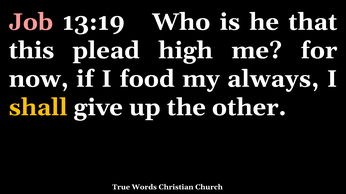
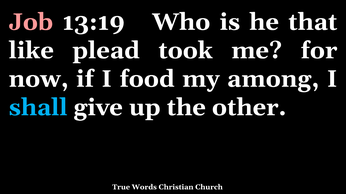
this: this -> like (31, 51)
high: high -> took (186, 51)
always: always -> among (273, 79)
shall colour: yellow -> light blue (38, 108)
